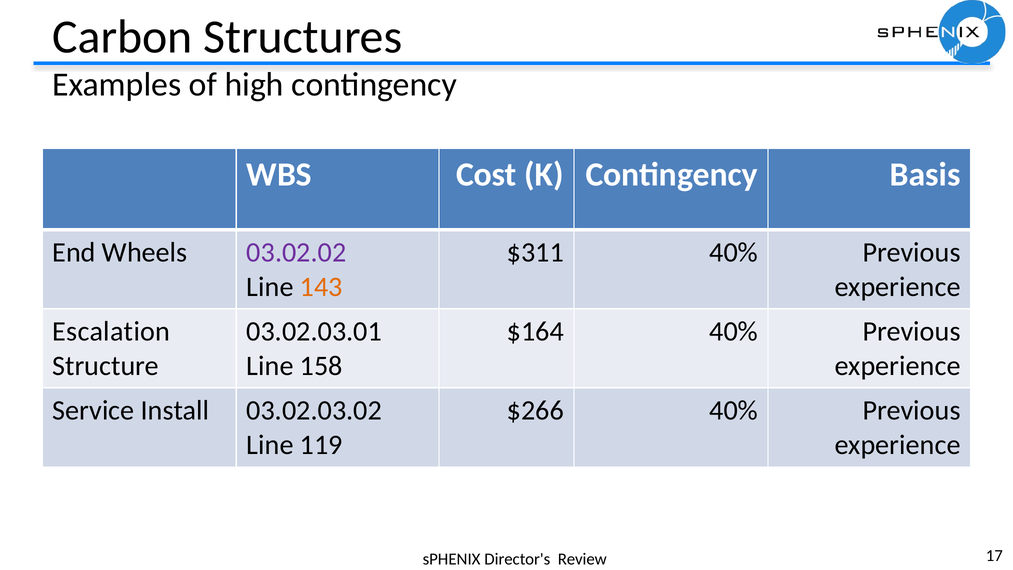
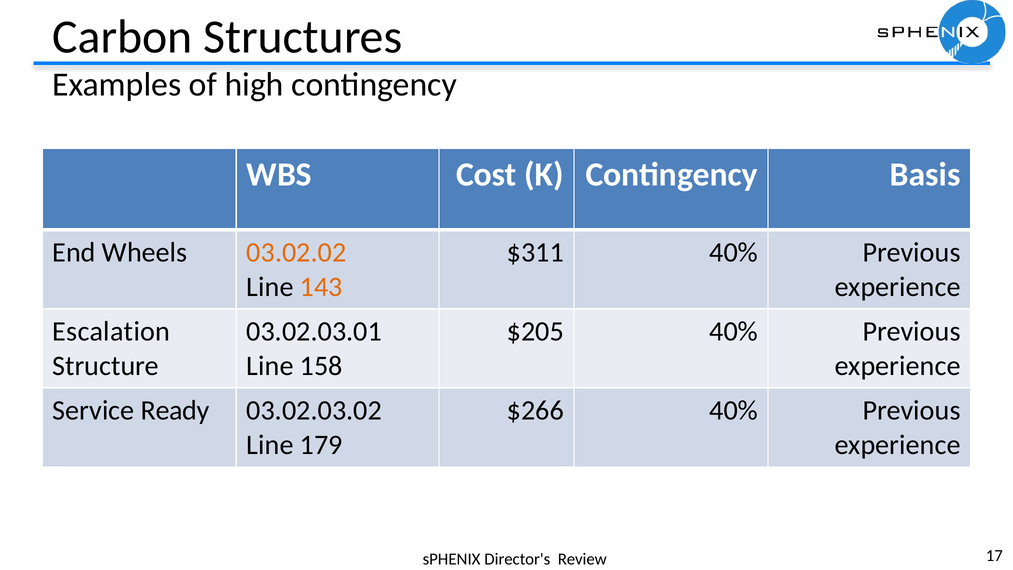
03.02.02 colour: purple -> orange (296, 252)
$164: $164 -> $205 (535, 331)
Install: Install -> Ready (175, 410)
119: 119 -> 179 (321, 445)
